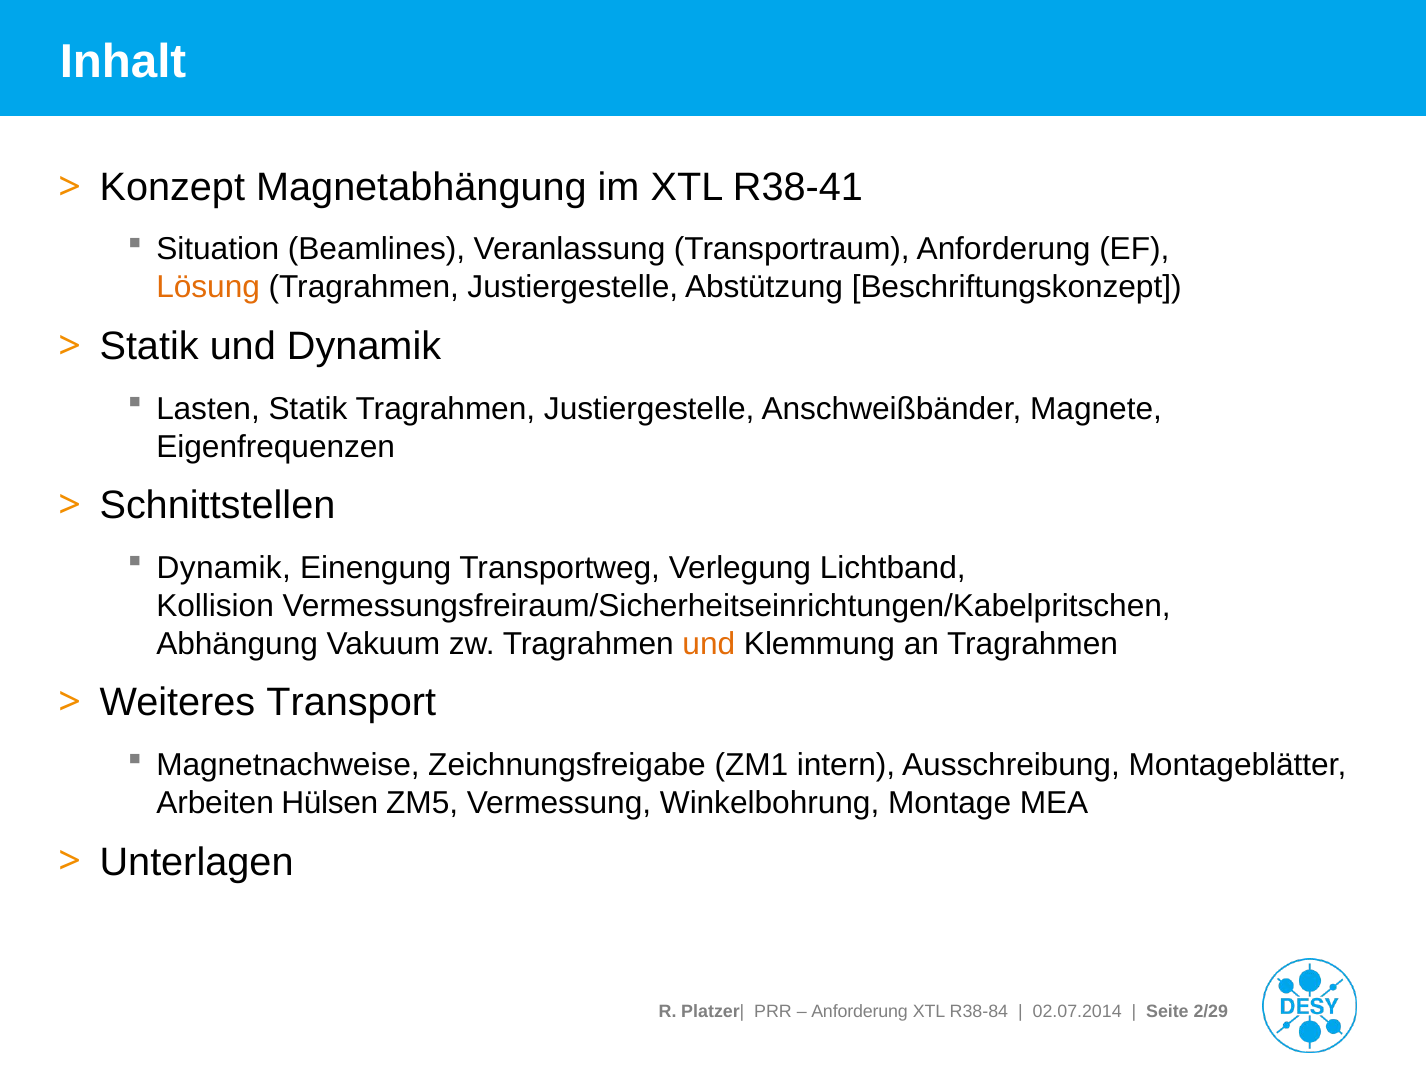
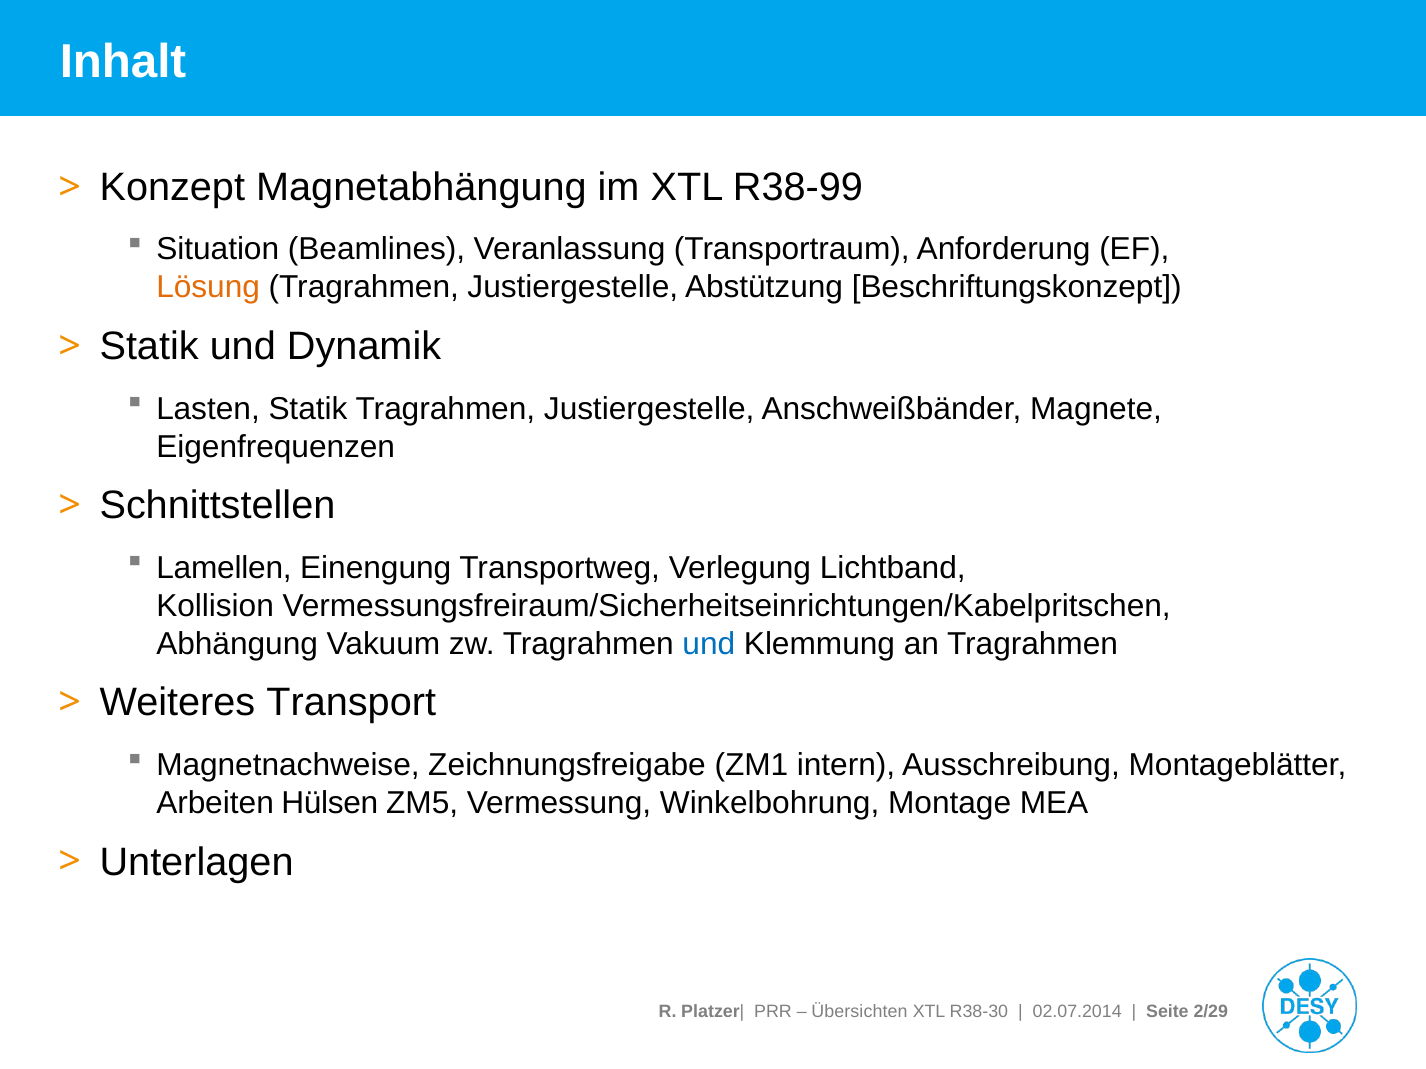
R38-41: R38-41 -> R38-99 (798, 188)
Dynamik: Dynamik -> Lamellen (224, 568)
und colour: orange -> blue (709, 644)
Anforderung: Anforderung -> Übersichten (859, 1012)
R38-84: R38-84 -> R38-30 (979, 1012)
